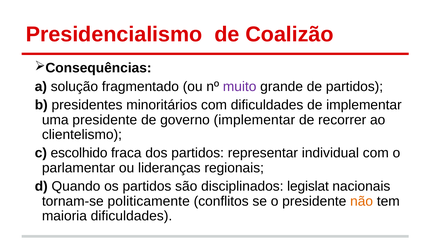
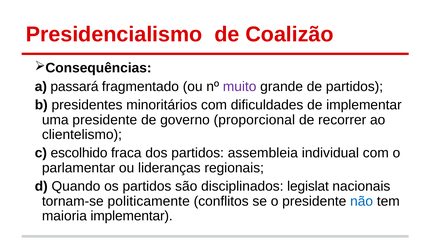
solução: solução -> passará (74, 86)
governo implementar: implementar -> proporcional (254, 120)
representar: representar -> assembleia (263, 153)
não colour: orange -> blue (362, 201)
maioria dificuldades: dificuldades -> implementar (132, 216)
